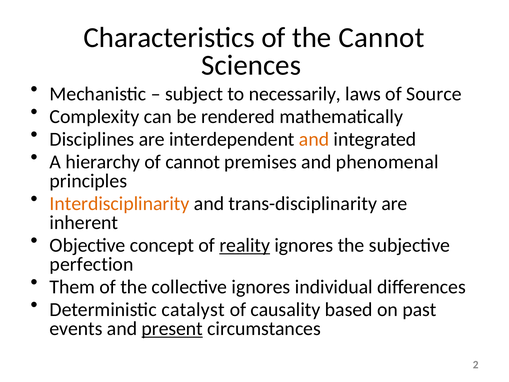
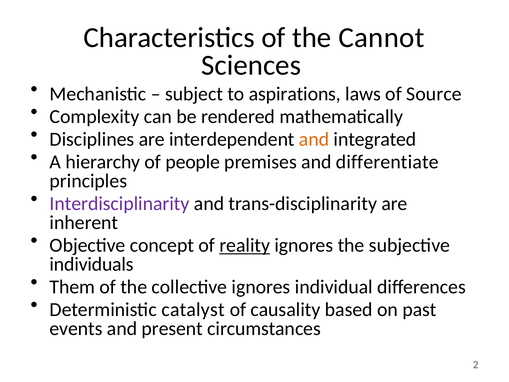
necessarily: necessarily -> aspirations (295, 94)
of cannot: cannot -> people (193, 162)
phenomenal: phenomenal -> differentiate (387, 162)
Interdisciplinarity colour: orange -> purple (120, 203)
perfection: perfection -> individuals (92, 264)
present underline: present -> none (172, 328)
